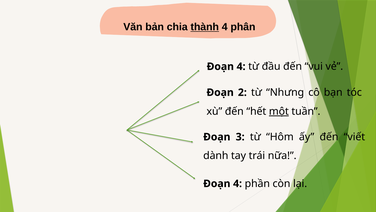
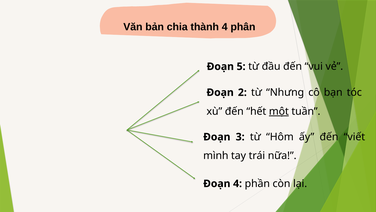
thành underline: present -> none (205, 27)
4: 4 -> 5 (241, 66)
dành: dành -> mình (216, 155)
